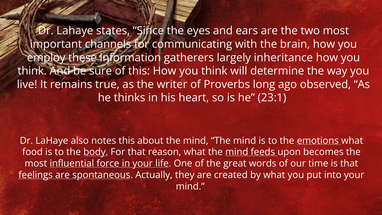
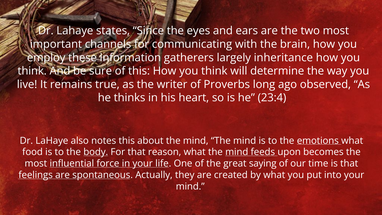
23:1: 23:1 -> 23:4 (272, 98)
words: words -> saying (263, 163)
